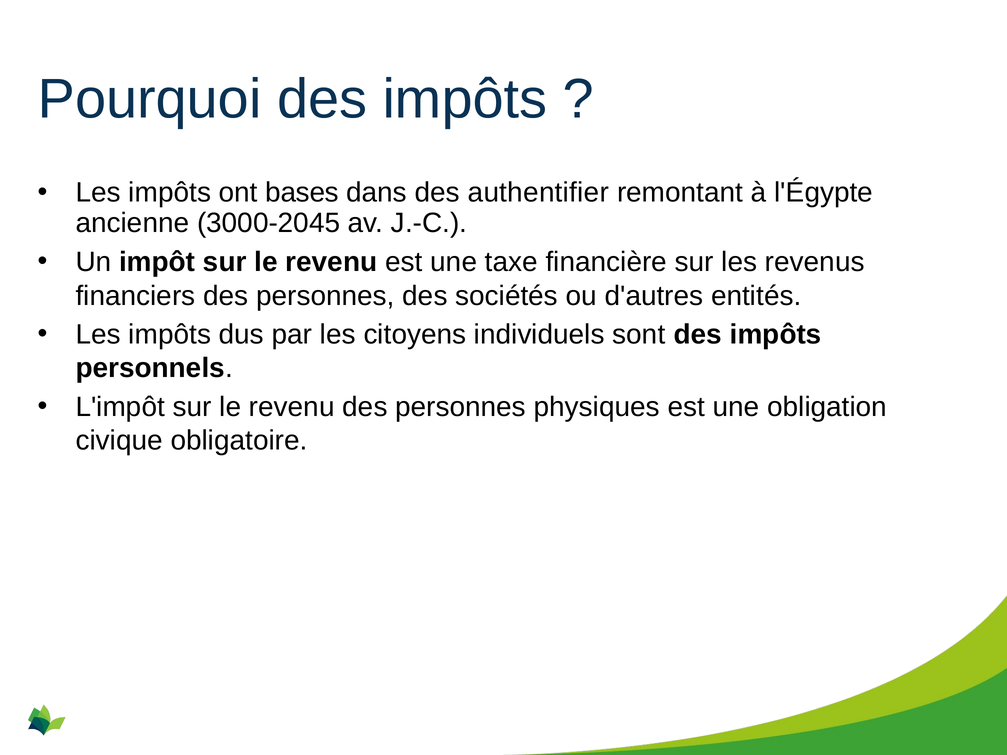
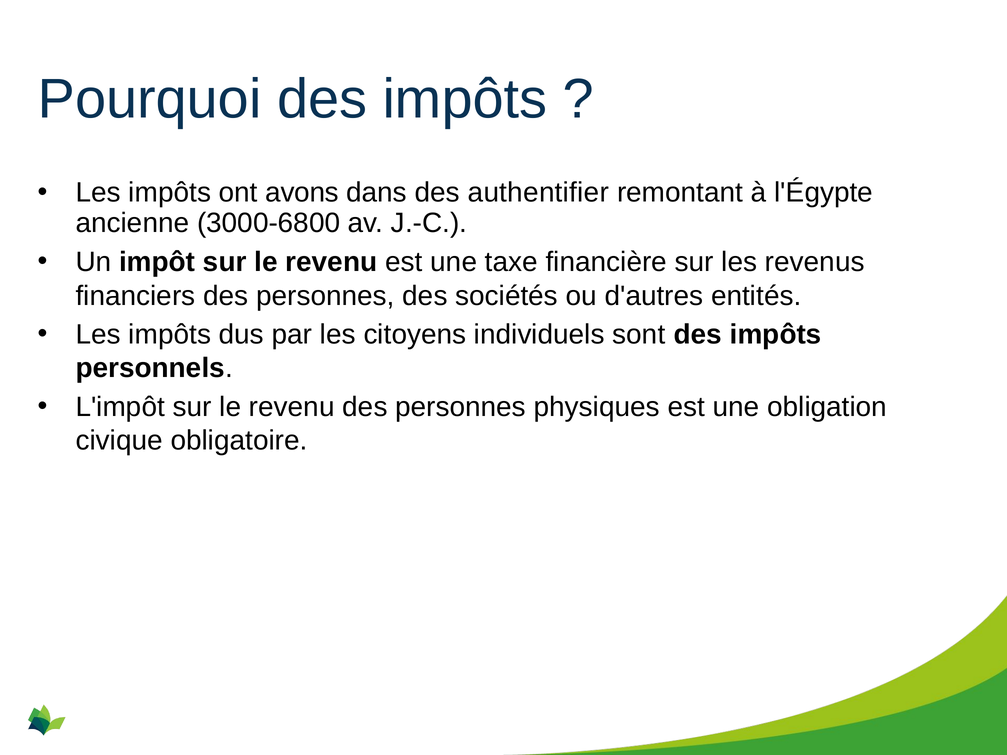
bases: bases -> avons (302, 193)
3000-2045: 3000-2045 -> 3000-6800 (269, 223)
